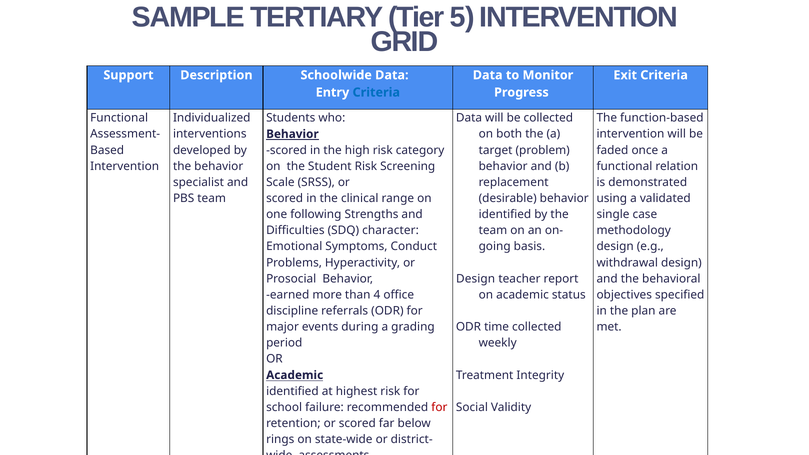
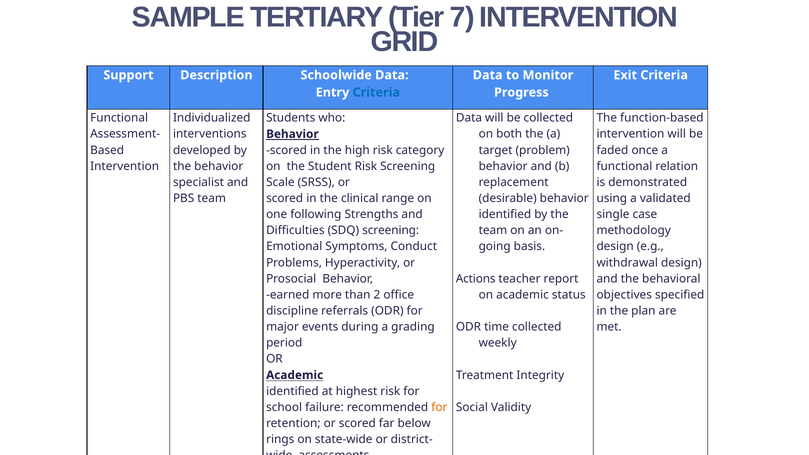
5: 5 -> 7 (462, 17)
SDQ character: character -> screening (391, 231)
Design: Design -> Actions (476, 279)
4: 4 -> 2 (377, 295)
for colour: red -> orange (439, 407)
